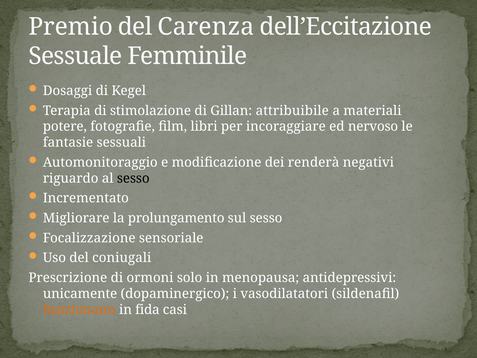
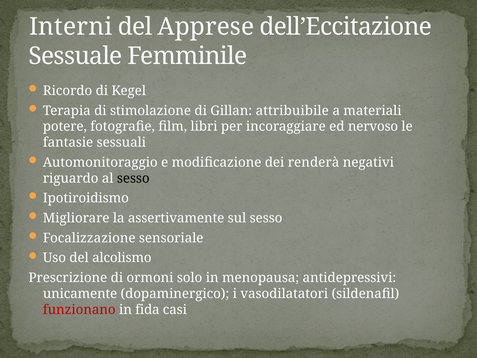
Premio: Premio -> Interni (71, 27)
Carenza: Carenza -> Apprese (206, 27)
Dosaggi: Dosaggi -> Ricordo (68, 91)
Incrementato: Incrementato -> Ipotiroidismo (86, 198)
prolungamento: prolungamento -> assertivamente (176, 218)
coniugali: coniugali -> alcolismo (122, 258)
funzionano colour: orange -> red (79, 309)
